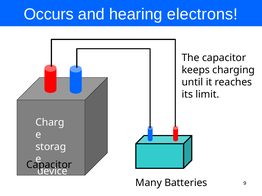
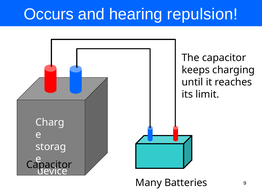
electrons: electrons -> repulsion (202, 14)
